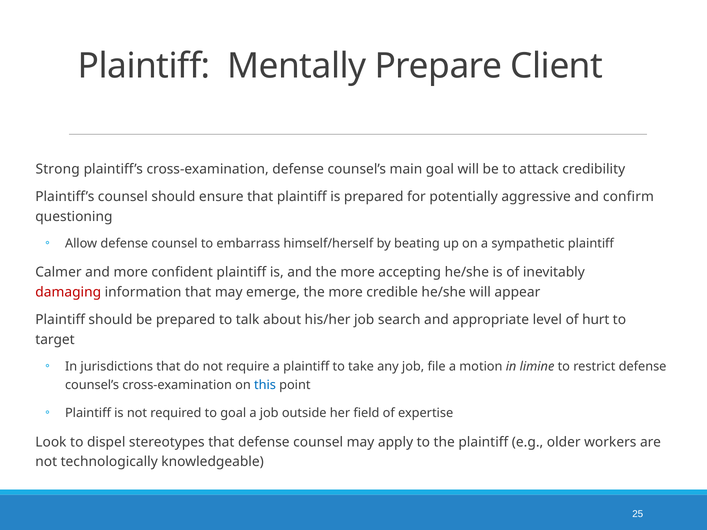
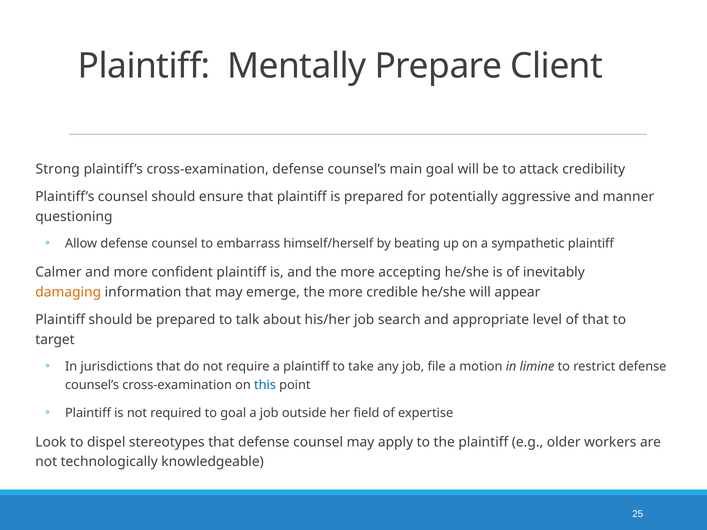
confirm: confirm -> manner (628, 197)
damaging colour: red -> orange (68, 292)
of hurt: hurt -> that (596, 320)
